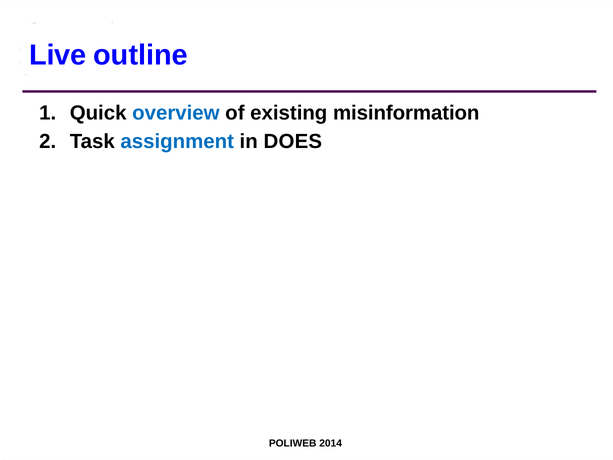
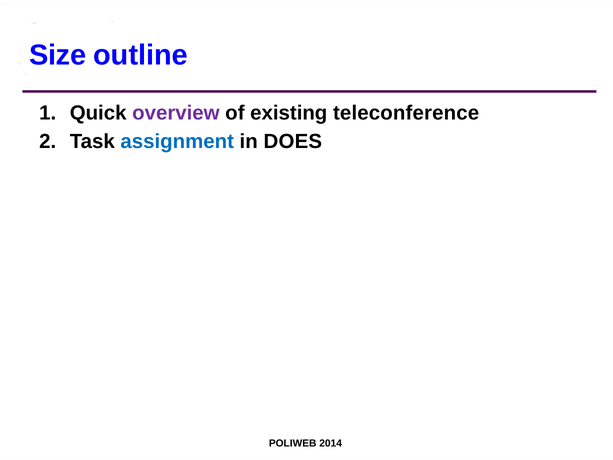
Live: Live -> Size (58, 55)
overview colour: blue -> purple (176, 113)
misinformation: misinformation -> teleconference (406, 113)
